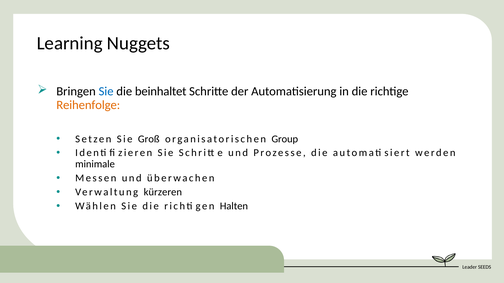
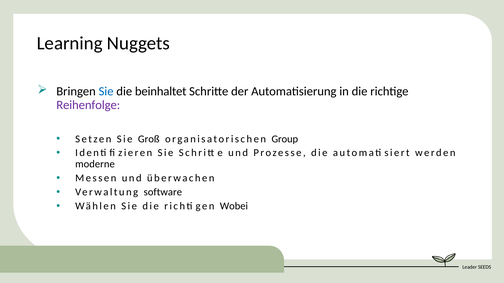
Reihenfolge colour: orange -> purple (88, 105)
minimale: minimale -> moderne (95, 164)
kürzeren: kürzeren -> software (163, 192)
Halten: Halten -> Wobei (234, 206)
